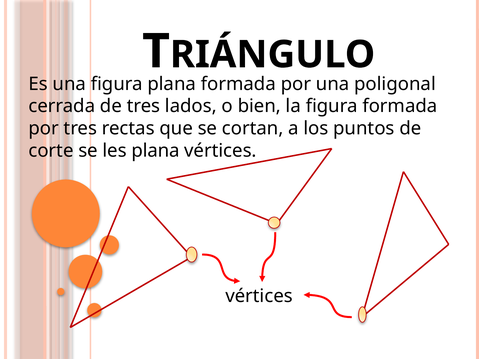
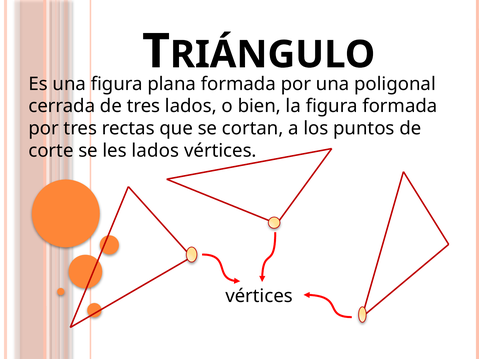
les plana: plana -> lados (155, 151)
